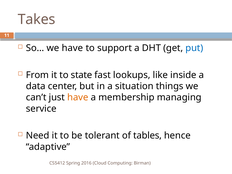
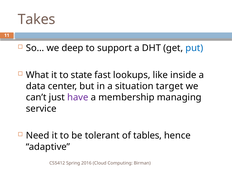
we have: have -> deep (73, 48)
From: From -> What (37, 75)
things: things -> target (170, 86)
have colour: orange -> purple (78, 97)
